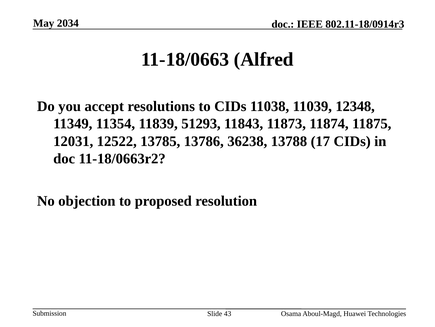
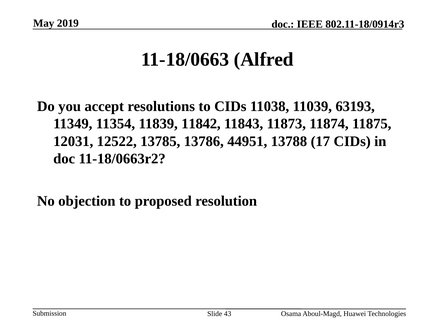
2034: 2034 -> 2019 (68, 23)
12348: 12348 -> 63193 (355, 106)
51293: 51293 -> 11842 (201, 124)
36238: 36238 -> 44951 (247, 141)
